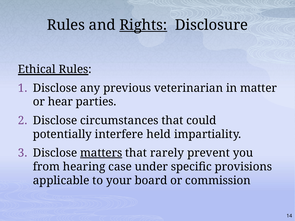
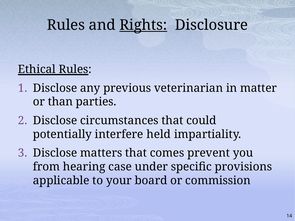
hear: hear -> than (60, 102)
matters underline: present -> none (101, 153)
rarely: rarely -> comes (167, 153)
